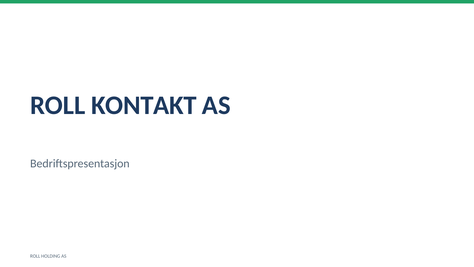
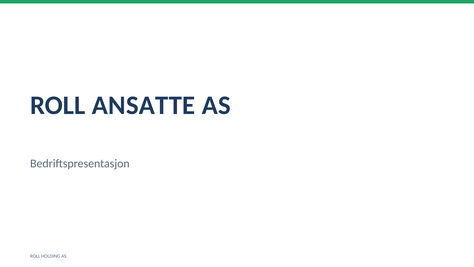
KONTAKT: KONTAKT -> ANSATTE (144, 105)
